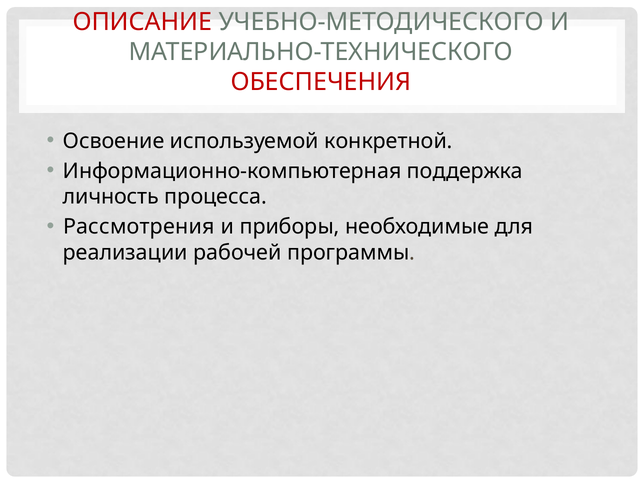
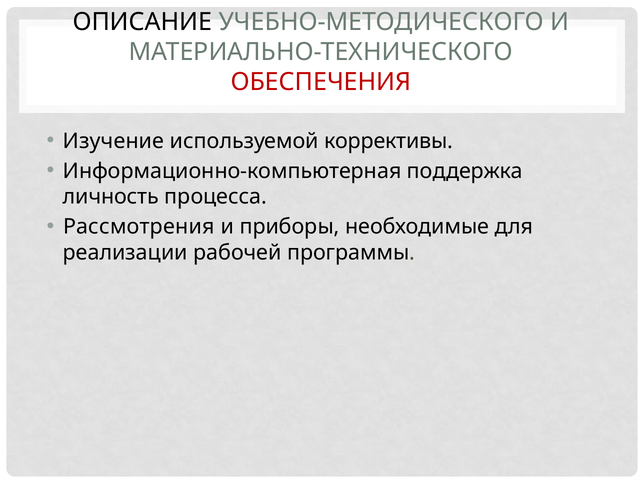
ОПИСАНИЕ colour: red -> black (142, 22)
Освоение: Освоение -> Изучение (113, 141)
конкретной: конкретной -> коррективы (389, 141)
